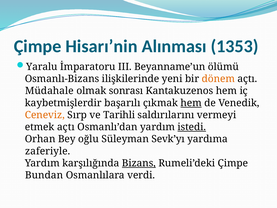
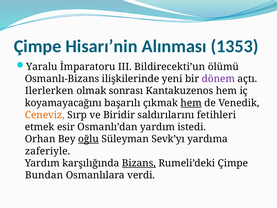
Beyanname’un: Beyanname’un -> Bildirecekti’un (170, 67)
dönem colour: orange -> purple (218, 79)
Müdahale: Müdahale -> Ilerlerken (49, 91)
kaybetmişlerdir: kaybetmişlerdir -> koyamayacağını (63, 103)
Tarihli: Tarihli -> Biridir (119, 115)
vermeyi: vermeyi -> fetihleri (217, 115)
etmek açtı: açtı -> esir (66, 127)
istedi underline: present -> none (192, 127)
oğlu underline: none -> present (89, 139)
